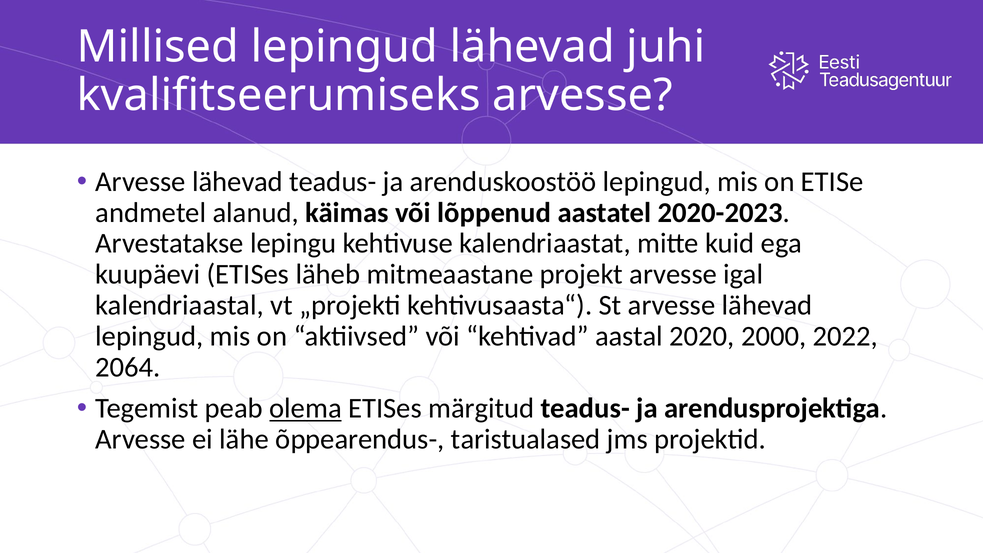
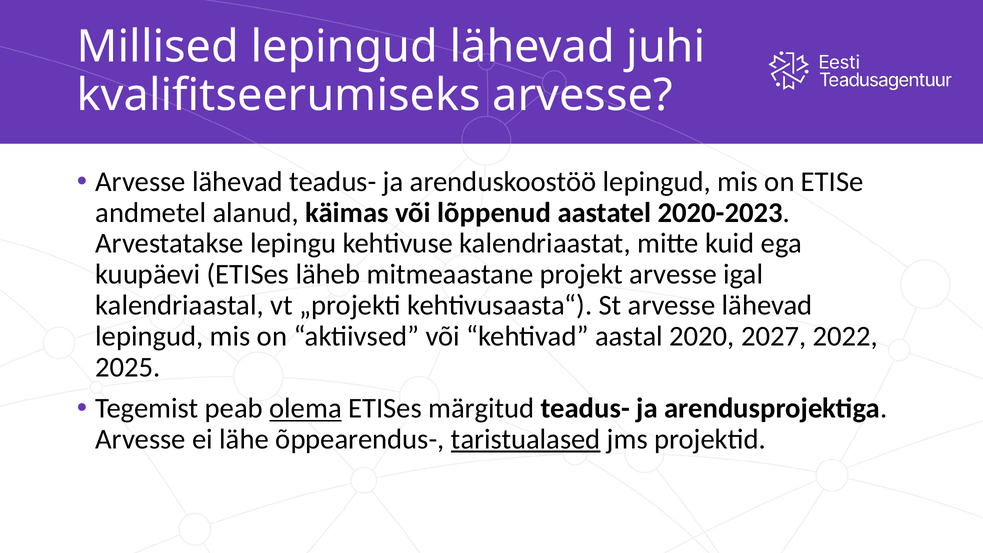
2000: 2000 -> 2027 (774, 336)
2064: 2064 -> 2025 (128, 367)
taristualased underline: none -> present (526, 439)
